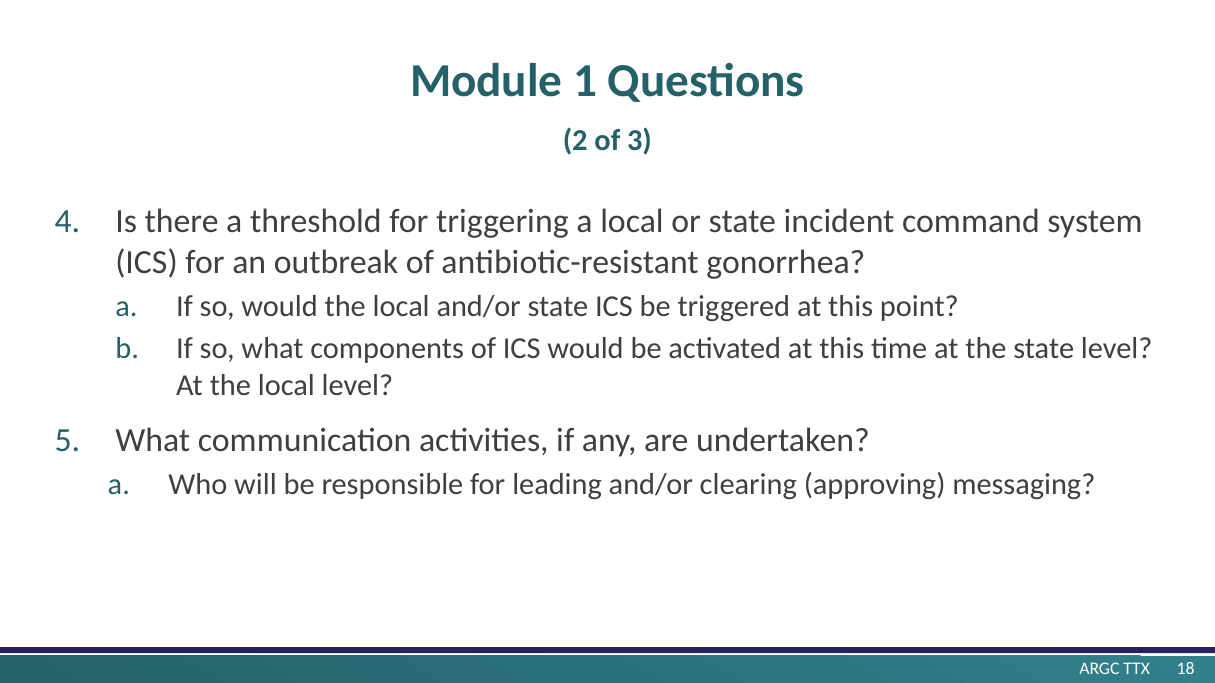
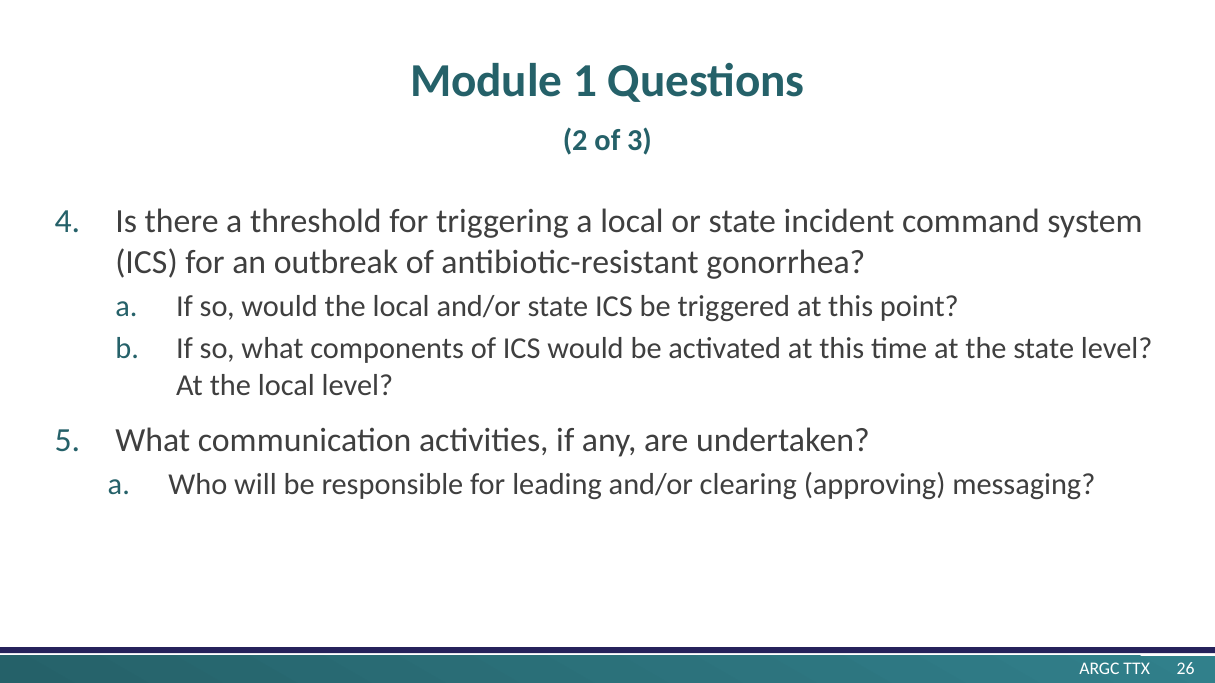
18: 18 -> 26 (1186, 669)
